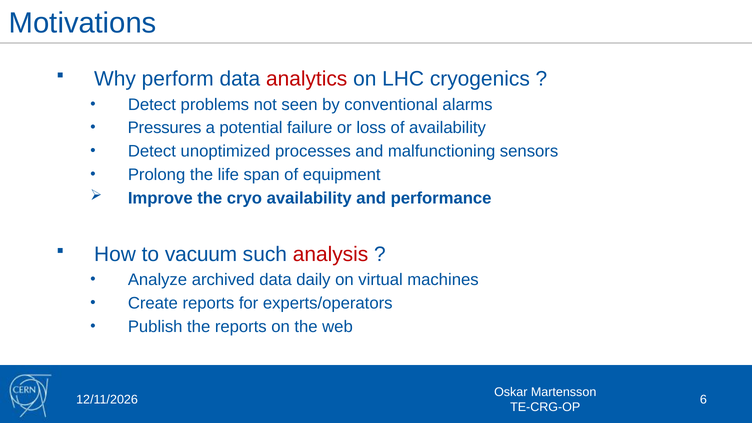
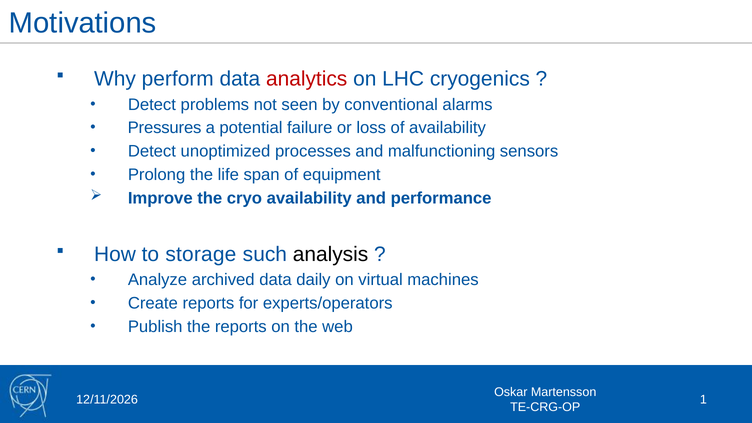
vacuum: vacuum -> storage (201, 254)
analysis colour: red -> black (331, 254)
6: 6 -> 1 (703, 399)
